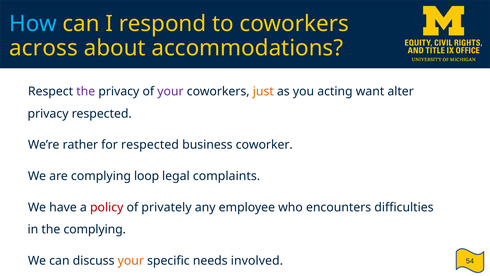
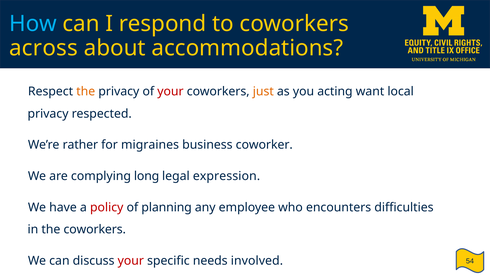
the colour: purple -> orange (86, 91)
your colour: purple -> red (170, 91)
alter: alter -> local (401, 91)
for respected: respected -> migraines (150, 145)
loop: loop -> long (147, 176)
complaints: complaints -> expression (226, 176)
privately: privately -> planning (167, 207)
the complying: complying -> coworkers (95, 229)
your colour: orange -> red (131, 260)
